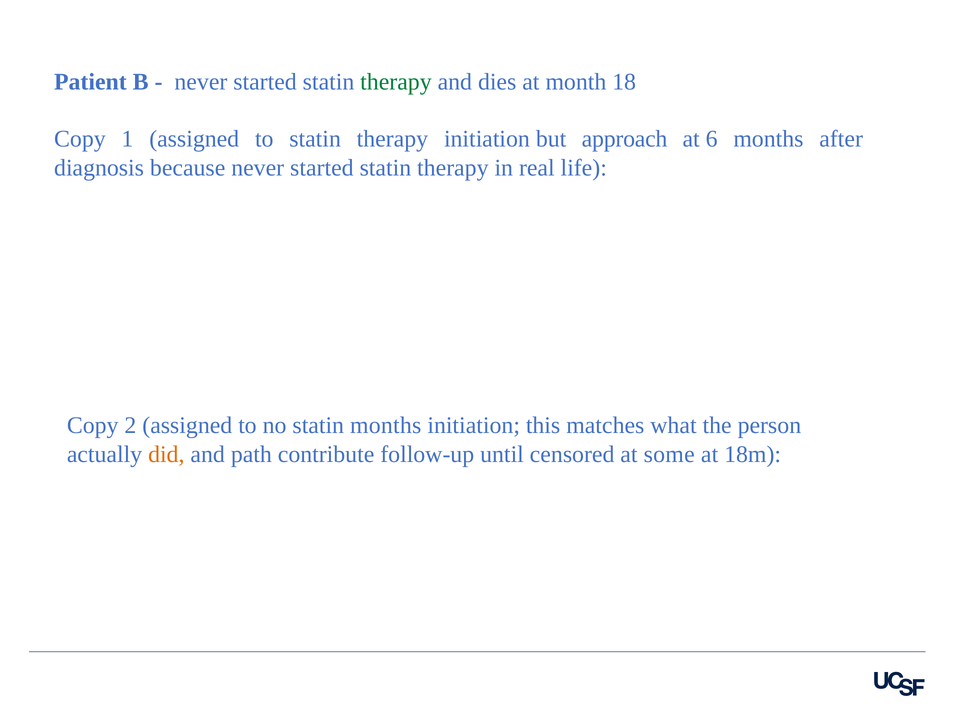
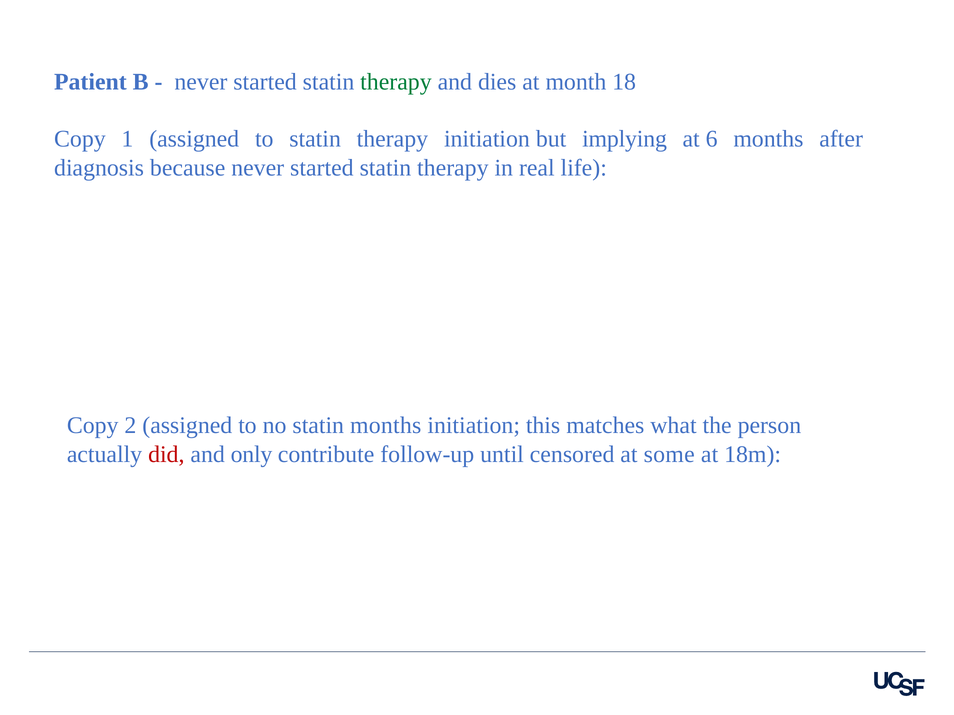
approach: approach -> implying (625, 139)
did colour: orange -> red (166, 455)
path: path -> only (252, 455)
